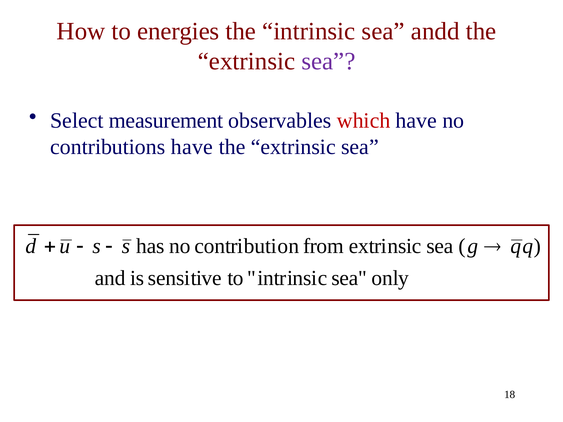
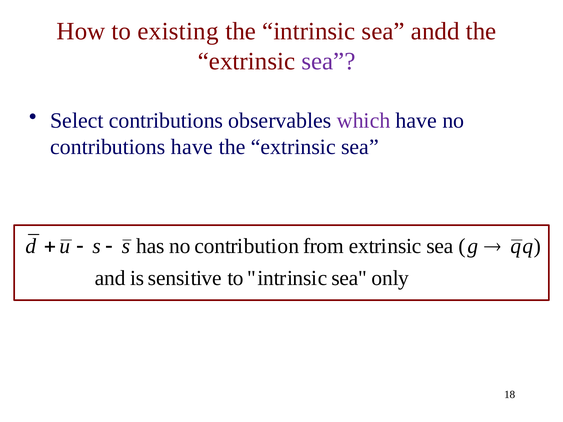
energies: energies -> existing (178, 31)
Select measurement: measurement -> contributions (166, 121)
which colour: red -> purple (364, 121)
